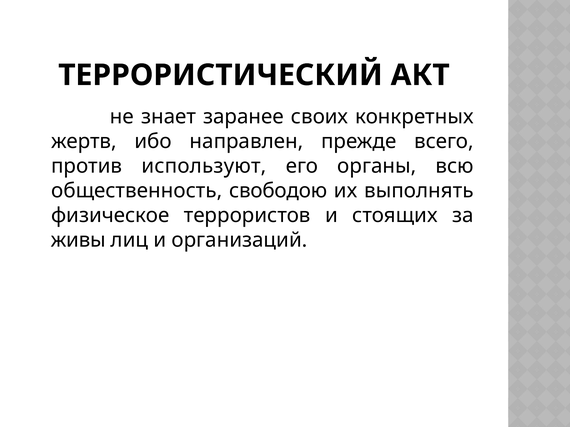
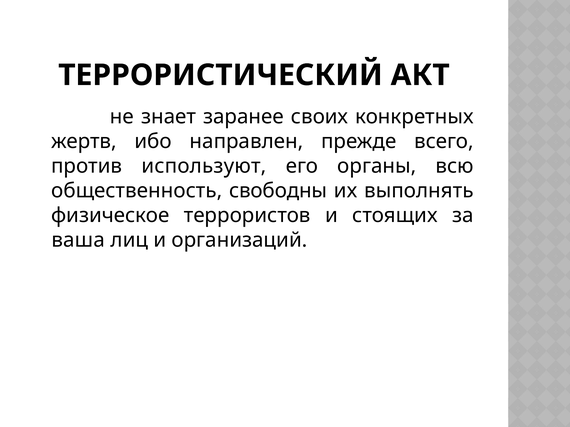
свободою: свободою -> свободны (278, 191)
живы: живы -> ваша (78, 240)
